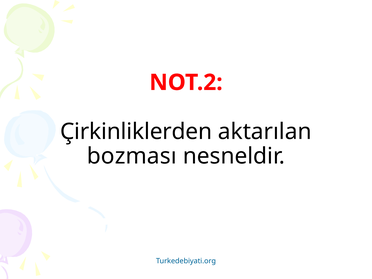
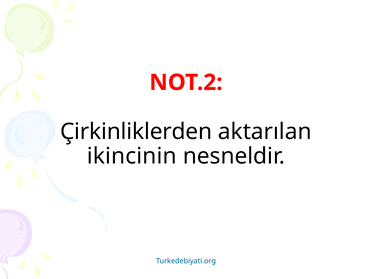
bozması: bozması -> ikincinin (132, 156)
